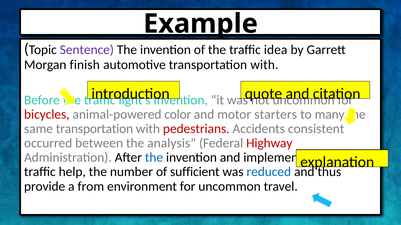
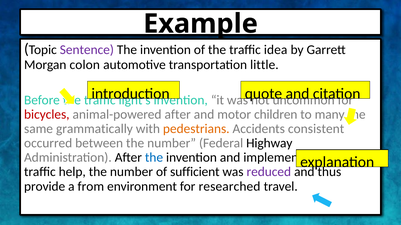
finish: finish -> colon (85, 65)
automotive transportation with: with -> little (264, 65)
animal-powered color: color -> after (178, 115)
starters: starters -> children (276, 115)
same transportation: transportation -> grammatically (94, 129)
pedestrians colour: red -> orange (196, 129)
between the analysis: analysis -> number (172, 143)
Highway colour: red -> black (269, 143)
reduced colour: blue -> purple (269, 172)
for uncommon: uncommon -> researched (229, 187)
